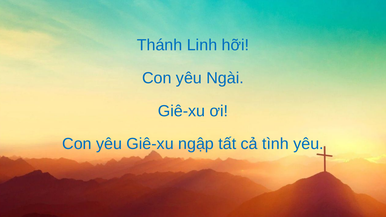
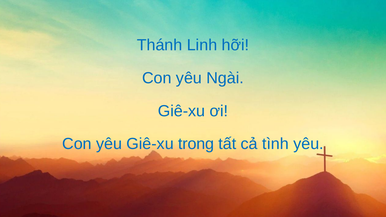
ngập: ngập -> trong (196, 144)
